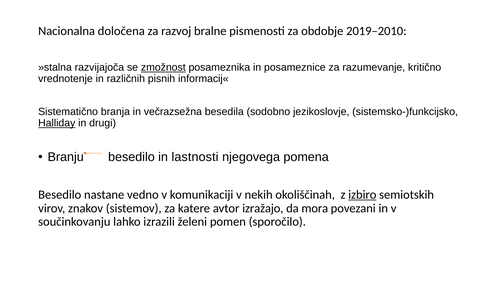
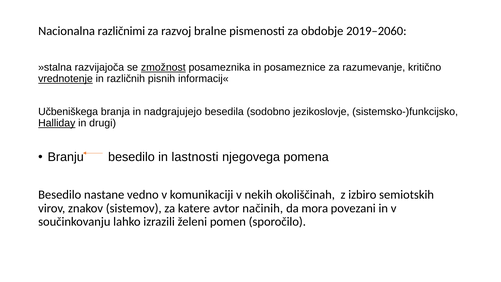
določena: določena -> različnimi (121, 31)
2019–2010: 2019–2010 -> 2019–2060 (376, 31)
vrednotenje underline: none -> present (65, 79)
Sistematično: Sistematično -> Učbeniškega (68, 112)
večrazsežna: večrazsežna -> nadgrajujejo (173, 112)
izbiro underline: present -> none (362, 195)
izražajo: izražajo -> načinih (263, 208)
